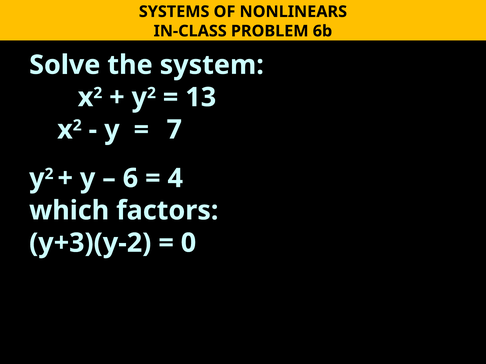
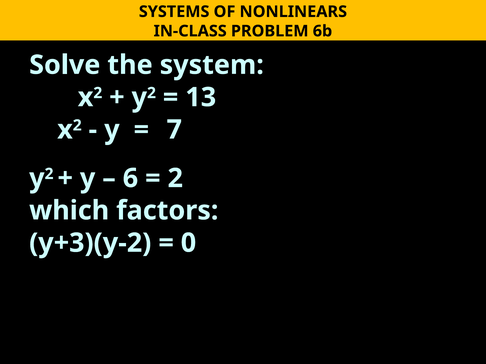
4: 4 -> 2 (175, 178)
